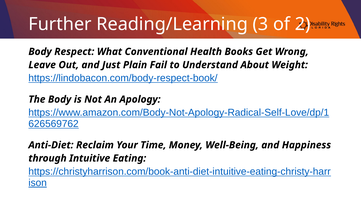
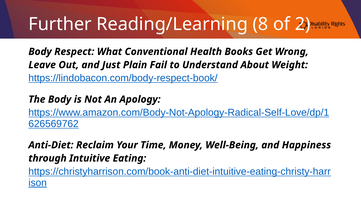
3: 3 -> 8 (260, 24)
